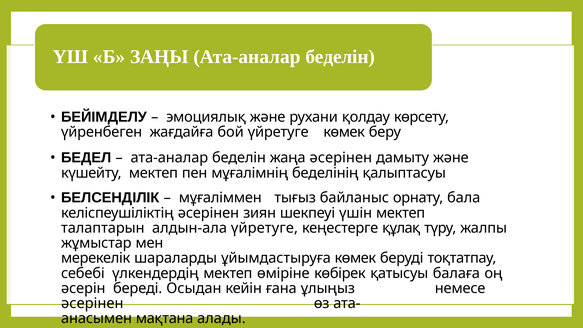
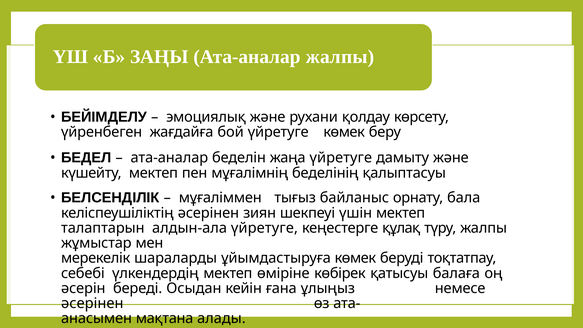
ЗАҢЫ Ата-аналар беделін: беделін -> жалпы (340, 57)
жаңа әсерінен: әсерінен -> үйретуге (341, 158)
